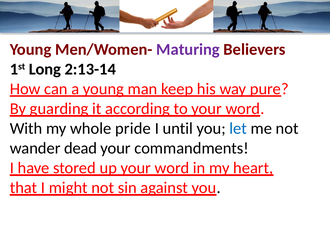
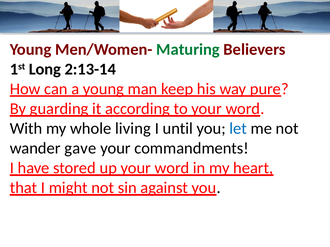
Maturing colour: purple -> green (188, 50)
pride: pride -> living (133, 129)
dead: dead -> gave (80, 149)
